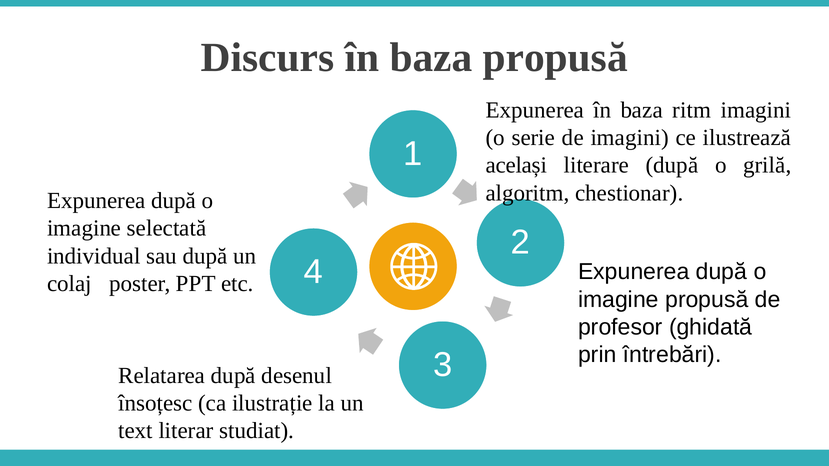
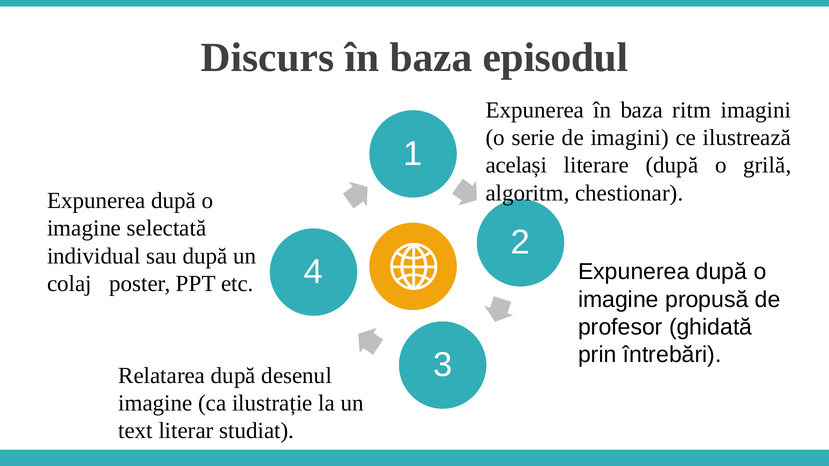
baza propusă: propusă -> episodul (555, 58)
însoțesc: însoțesc -> imagine (155, 403)
